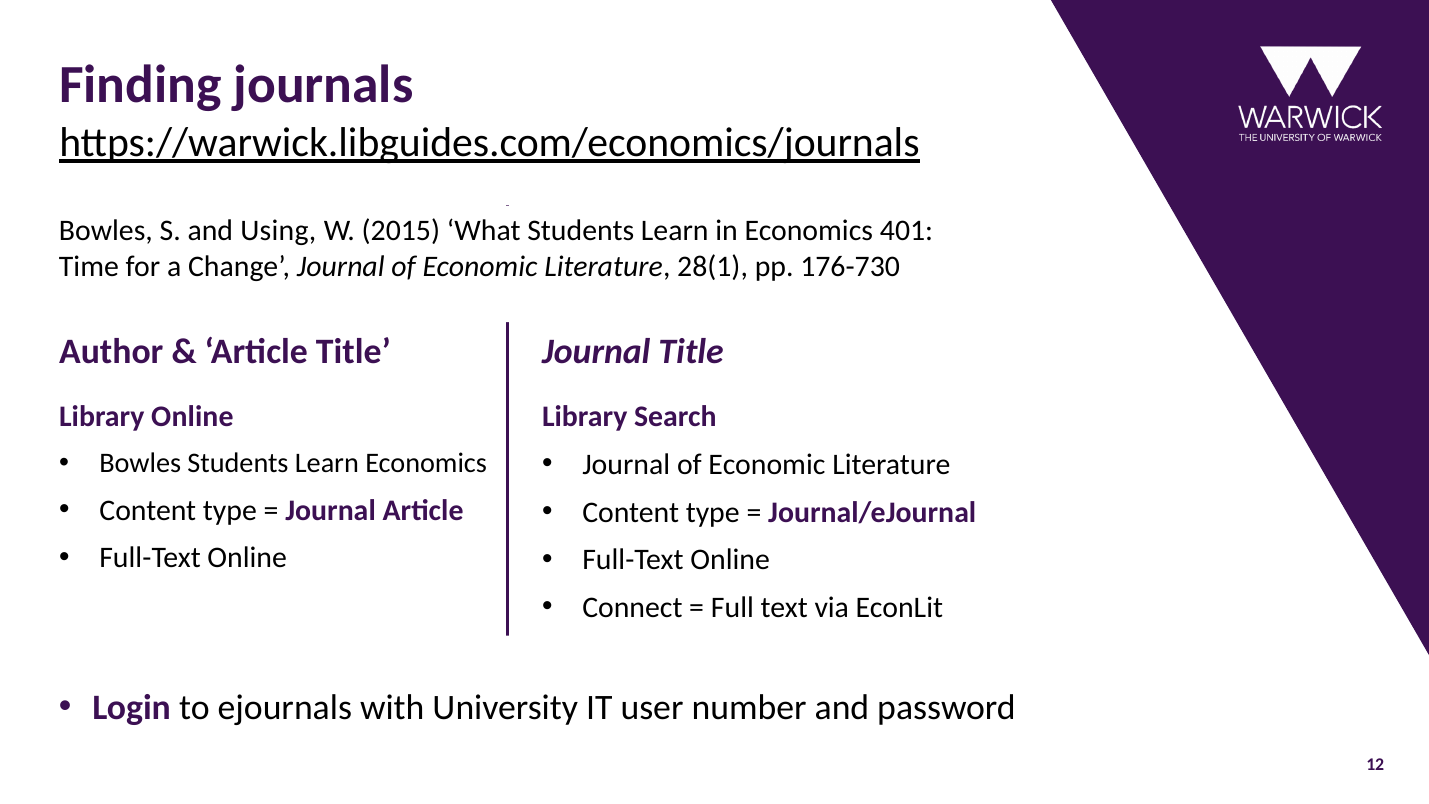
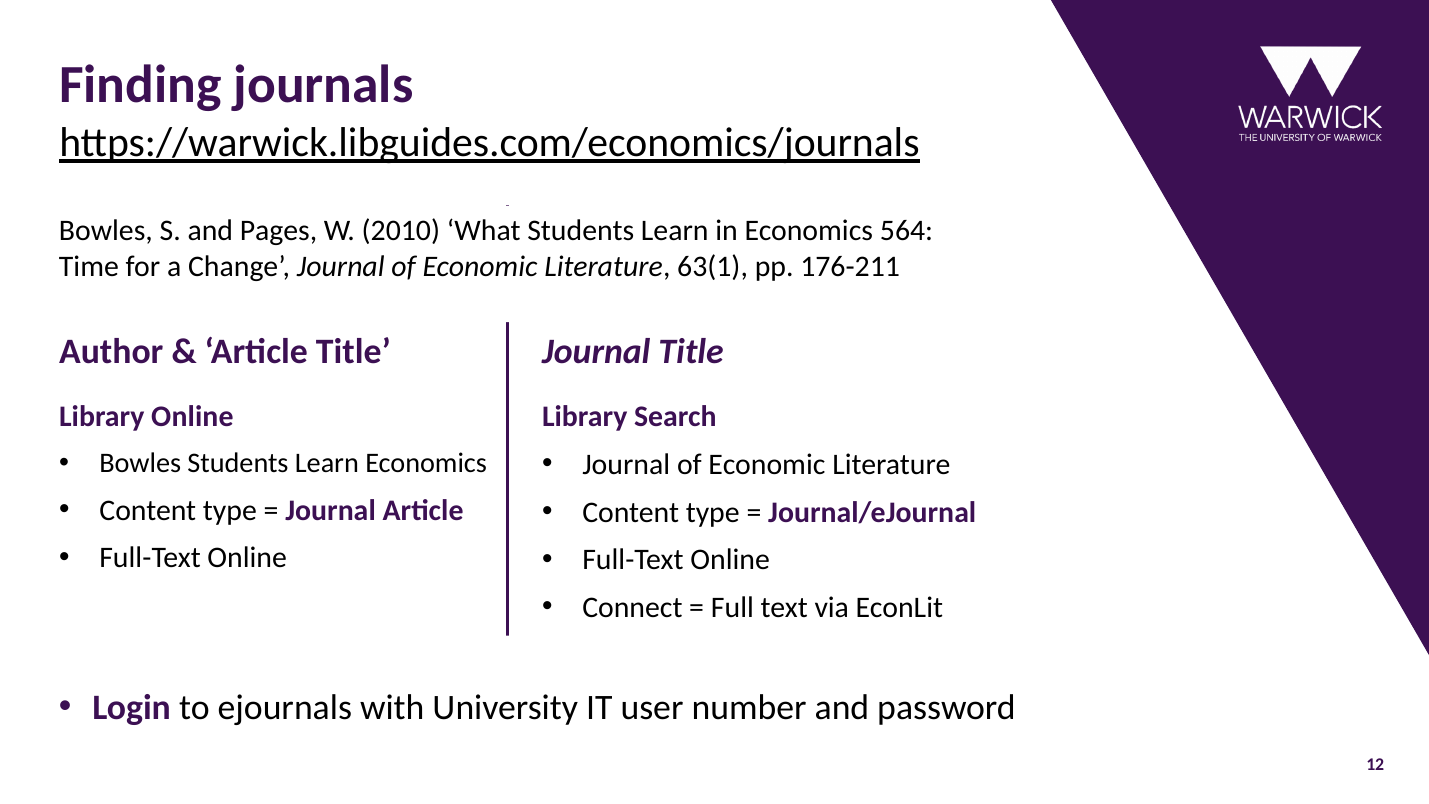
Using: Using -> Pages (278, 231)
2015: 2015 -> 2010 (401, 231)
401: 401 -> 564 (907, 231)
28(1: 28(1 -> 63(1 (713, 267)
176-730: 176-730 -> 176-211 (850, 267)
